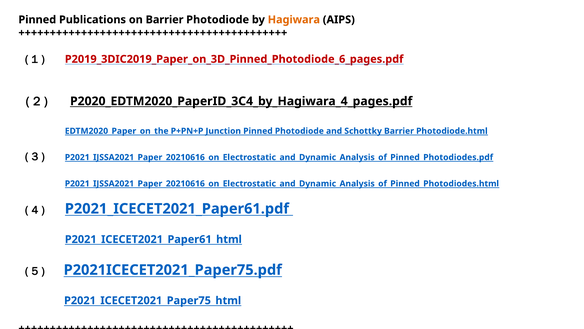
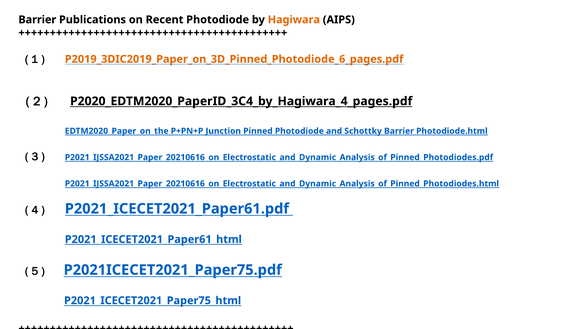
Pinned: Pinned -> Barrier (37, 20)
on Barrier: Barrier -> Recent (165, 20)
P2019_3DIC2019_Paper_on_3D_Pinned_Photodiode_6_pages.pdf colour: red -> orange (234, 59)
